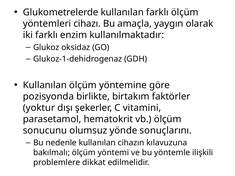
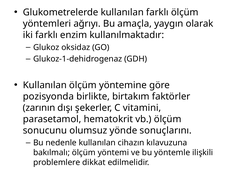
cihazı: cihazı -> ağrıyı (87, 24)
yoktur: yoktur -> zarının (39, 108)
